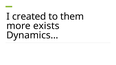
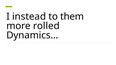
created: created -> instead (29, 17)
exists: exists -> rolled (46, 26)
